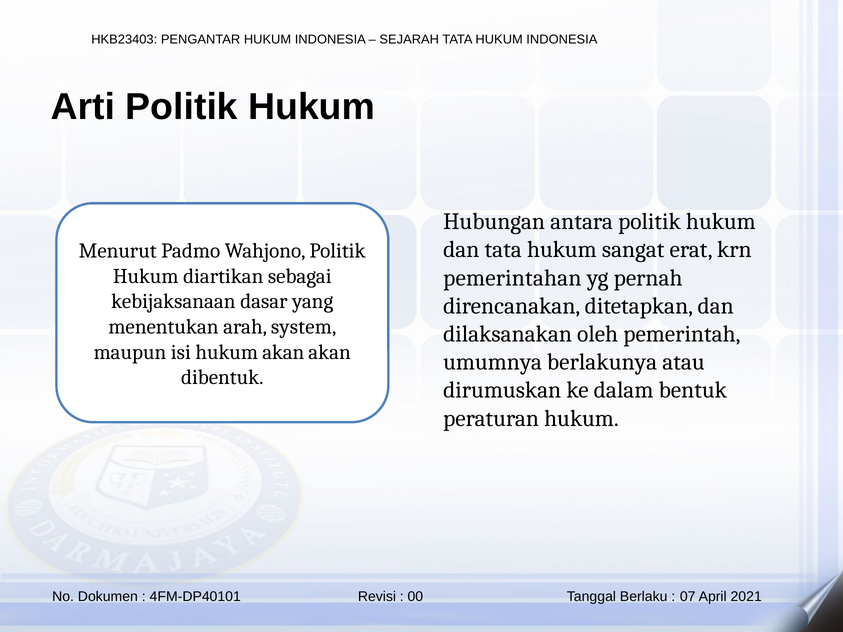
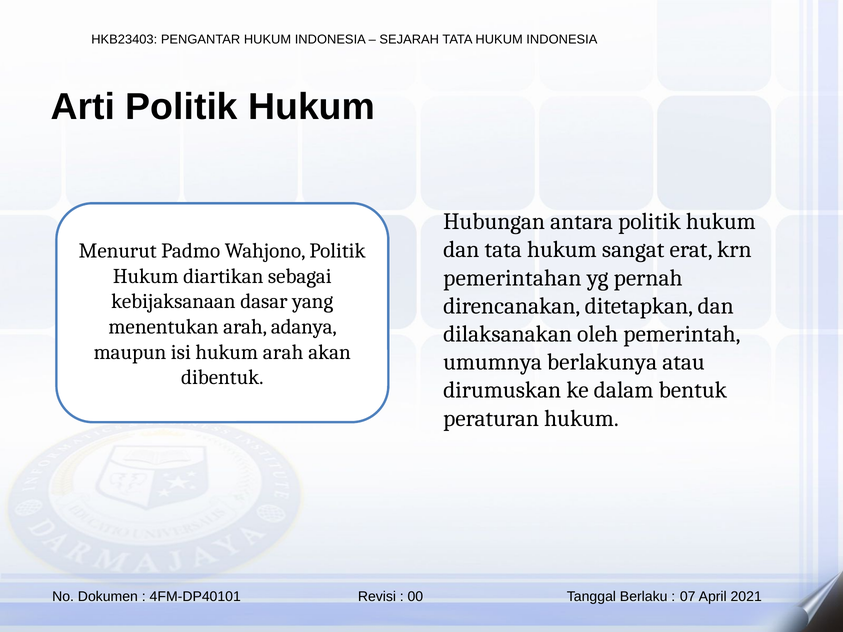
system: system -> adanya (304, 327)
hukum akan: akan -> arah (283, 352)
